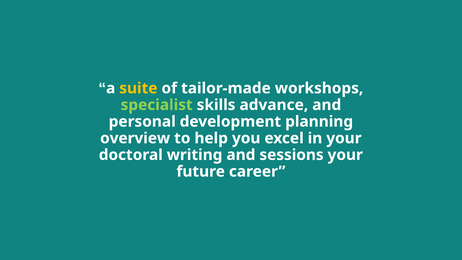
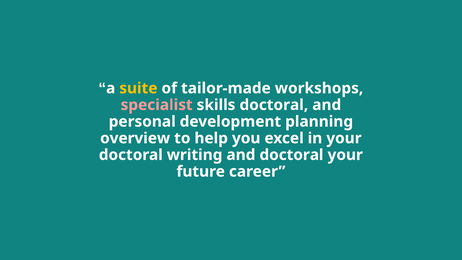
specialist colour: light green -> pink (157, 105)
skills advance: advance -> doctoral (274, 105)
and sessions: sessions -> doctoral (292, 155)
